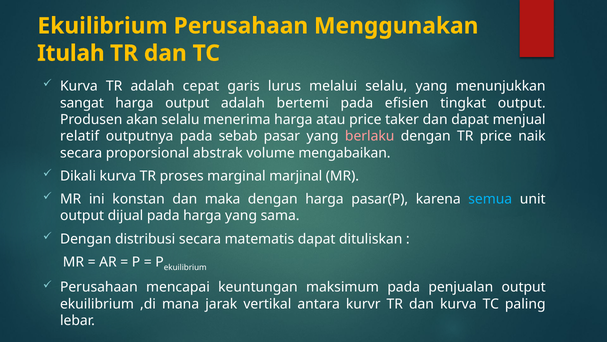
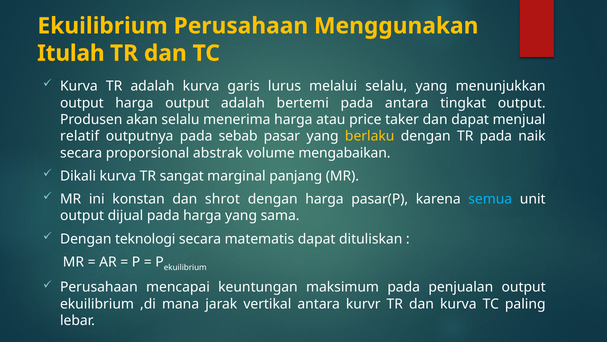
adalah cepat: cepat -> kurva (201, 86)
sangat: sangat -> output (82, 103)
pada efisien: efisien -> antara (407, 103)
berlaku colour: pink -> yellow (370, 136)
TR price: price -> pada (496, 136)
proses: proses -> sangat (182, 176)
marjinal: marjinal -> panjang (296, 176)
maka: maka -> shrot (222, 199)
distribusi: distribusi -> teknologi (145, 239)
